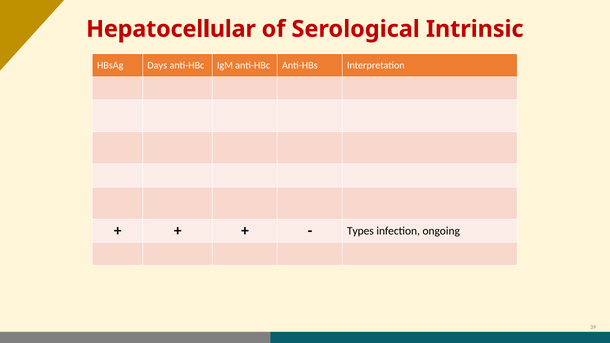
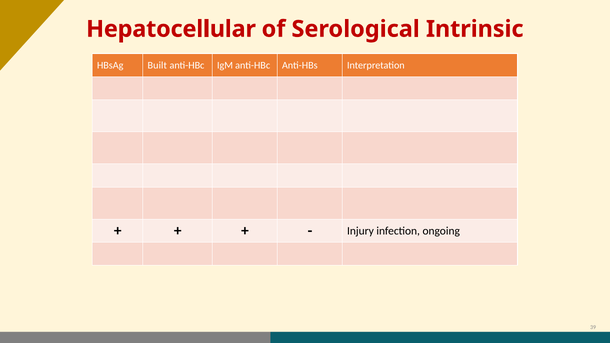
Days: Days -> Built (157, 65)
Types: Types -> Injury (360, 231)
